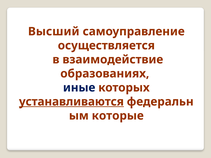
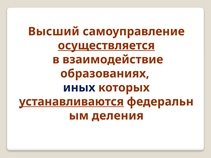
осуществляется underline: none -> present (106, 46)
иные: иные -> иных (79, 88)
которые: которые -> деления (118, 116)
